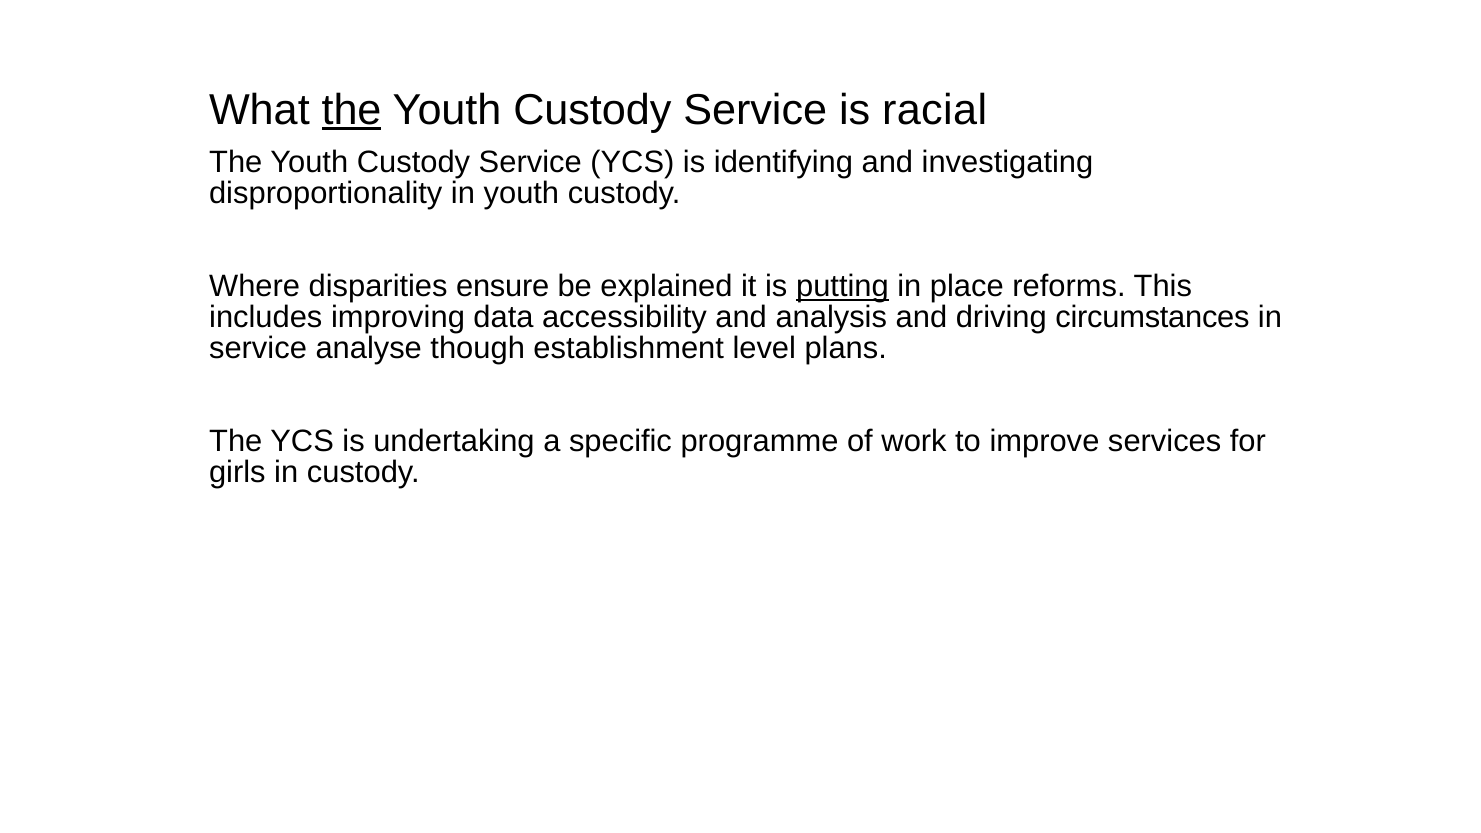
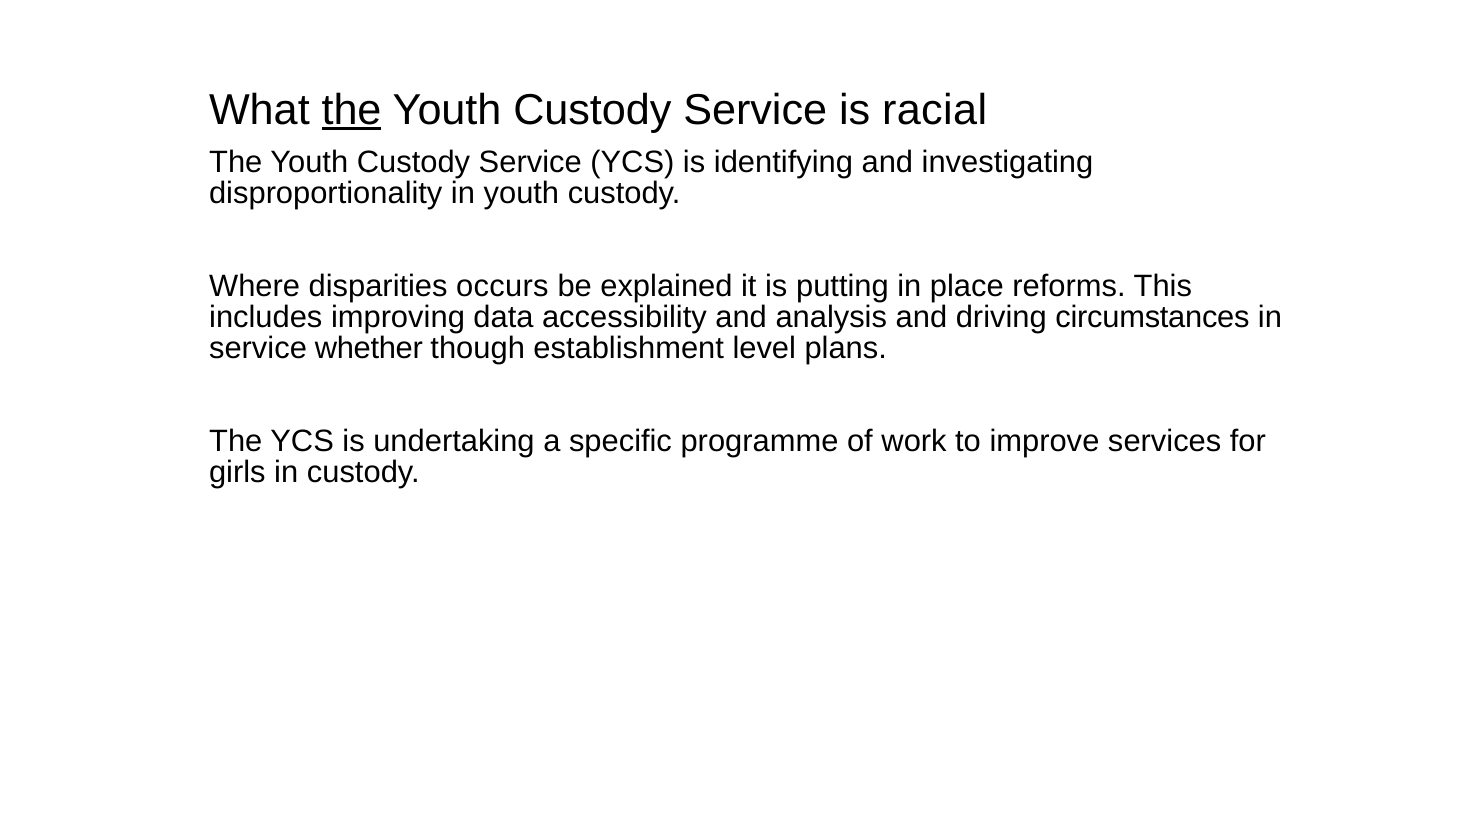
ensure: ensure -> occurs (502, 287)
putting underline: present -> none (842, 287)
analyse: analyse -> whether (369, 348)
